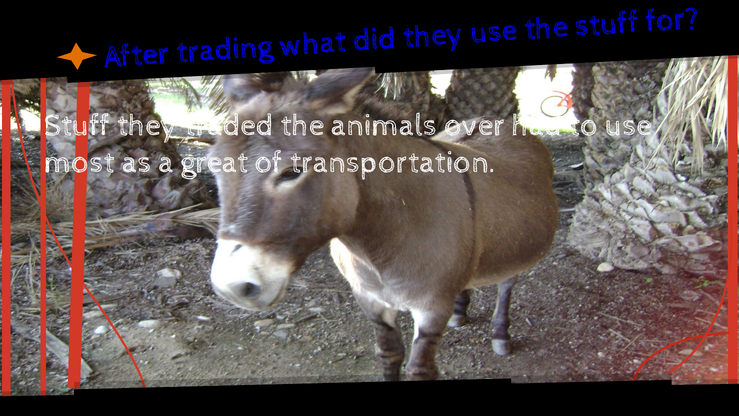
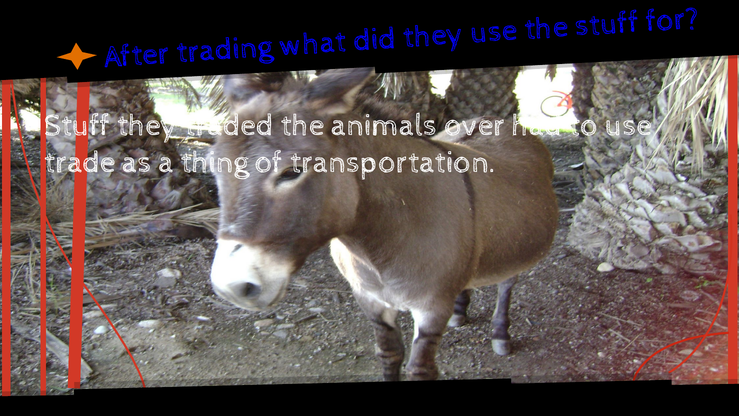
most: most -> trade (80, 162)
great: great -> thing (215, 162)
